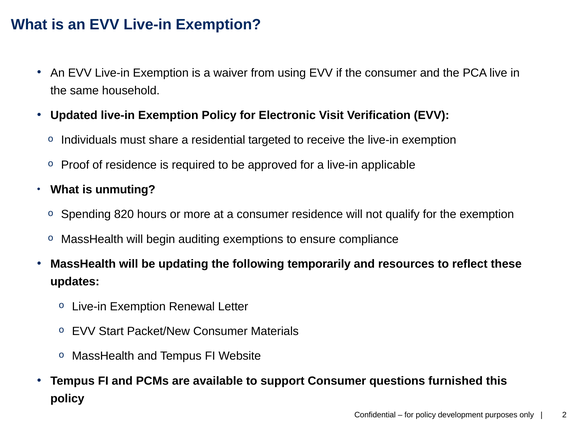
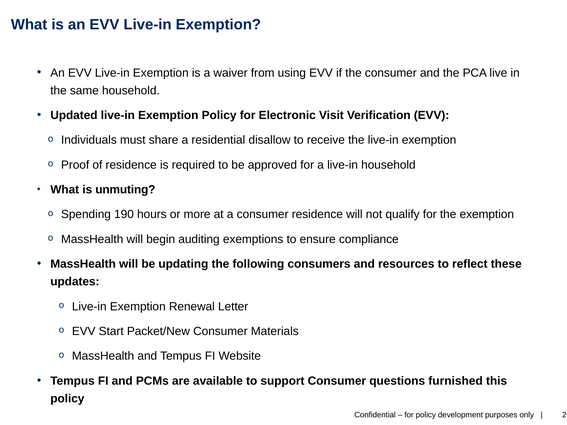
targeted: targeted -> disallow (270, 140)
live-in applicable: applicable -> household (388, 165)
820: 820 -> 190 (124, 215)
temporarily: temporarily -> consumers (319, 264)
